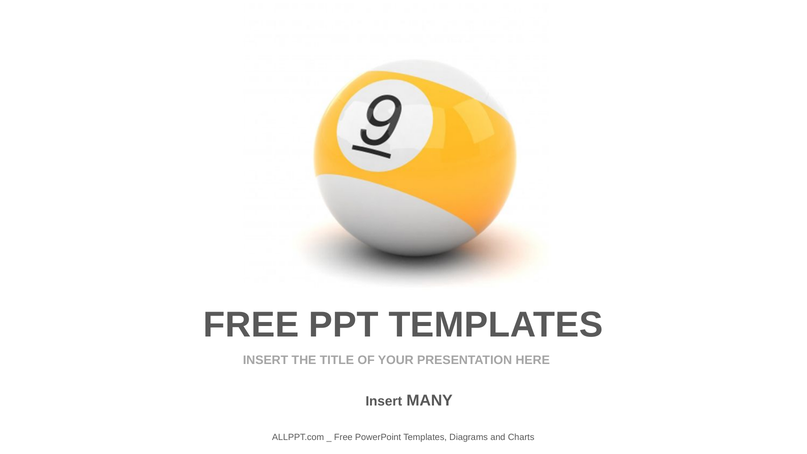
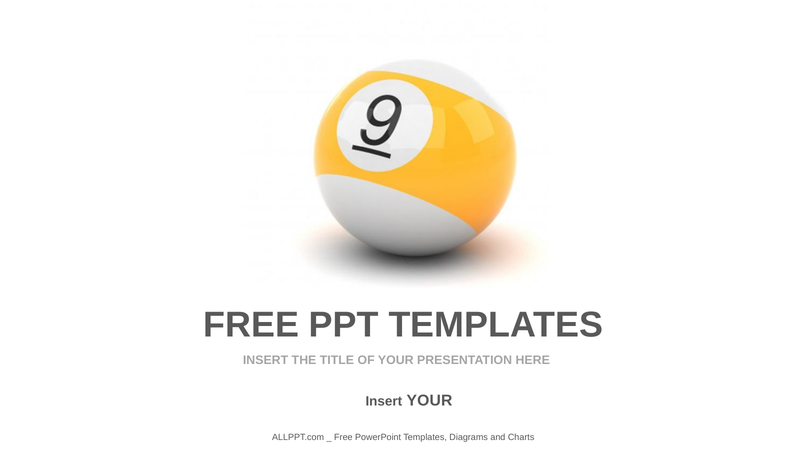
Insert MANY: MANY -> YOUR (429, 400)
